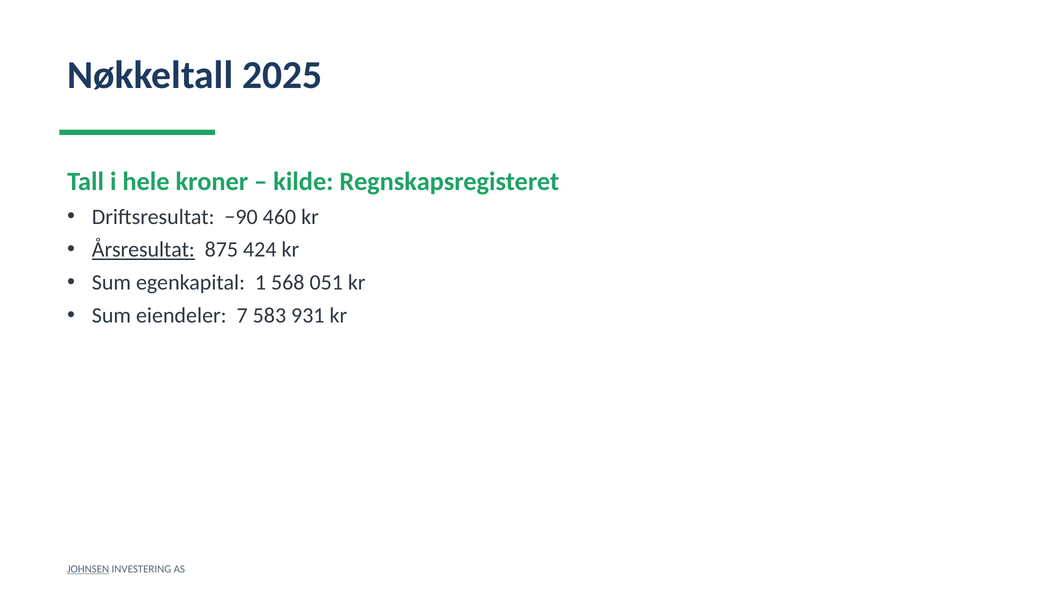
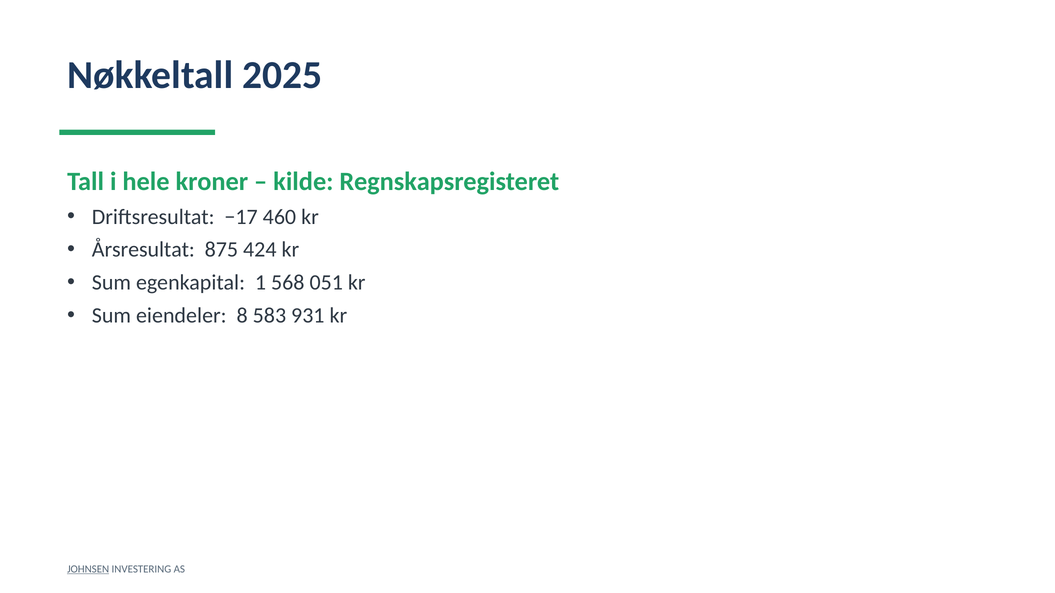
−90: −90 -> −17 (241, 217)
Årsresultat underline: present -> none (143, 250)
7: 7 -> 8 (242, 316)
